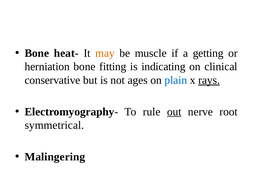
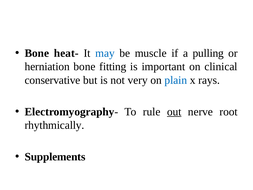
may colour: orange -> blue (105, 53)
getting: getting -> pulling (208, 53)
indicating: indicating -> important (163, 67)
ages: ages -> very (138, 80)
rays underline: present -> none (209, 80)
symmetrical: symmetrical -> rhythmically (55, 125)
Malingering: Malingering -> Supplements (55, 157)
